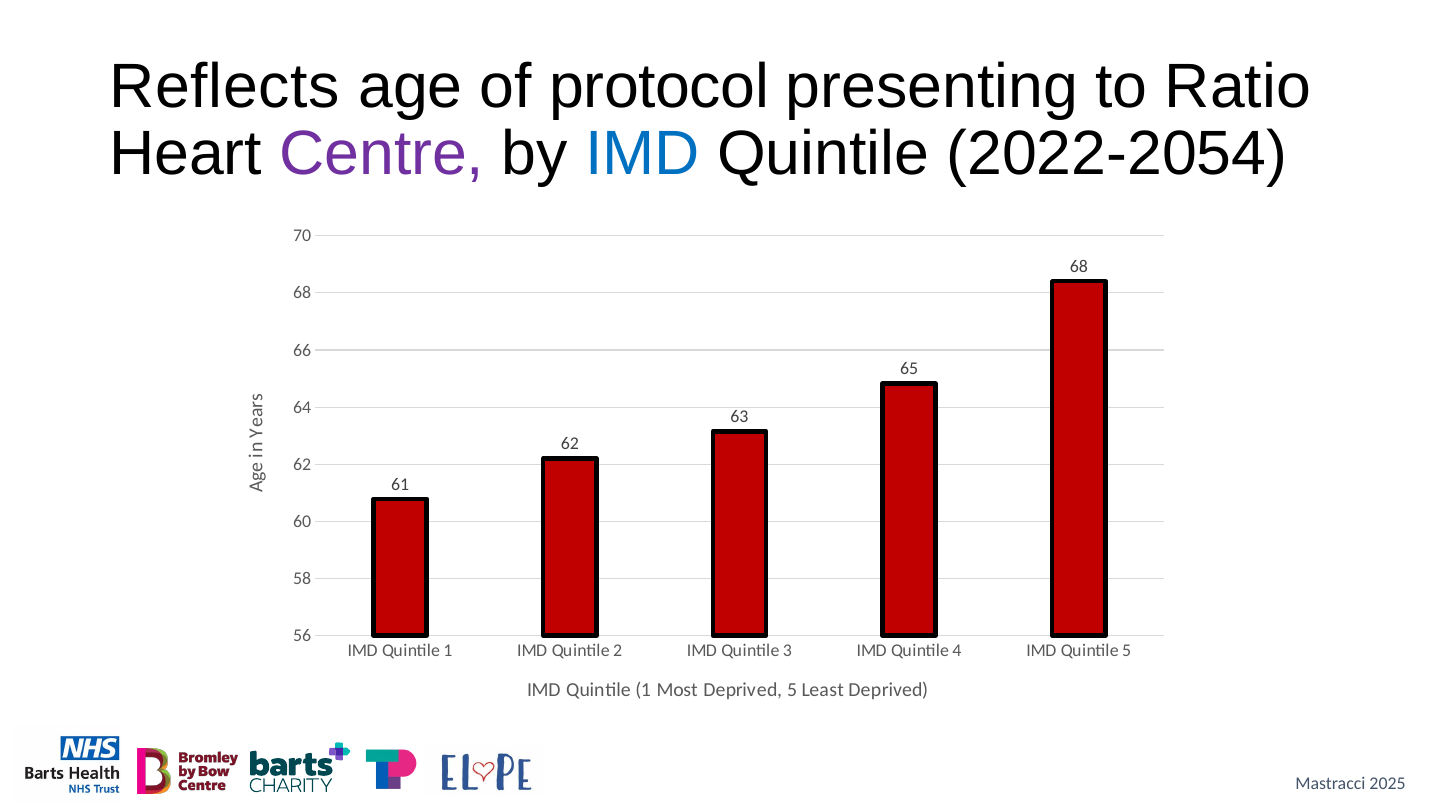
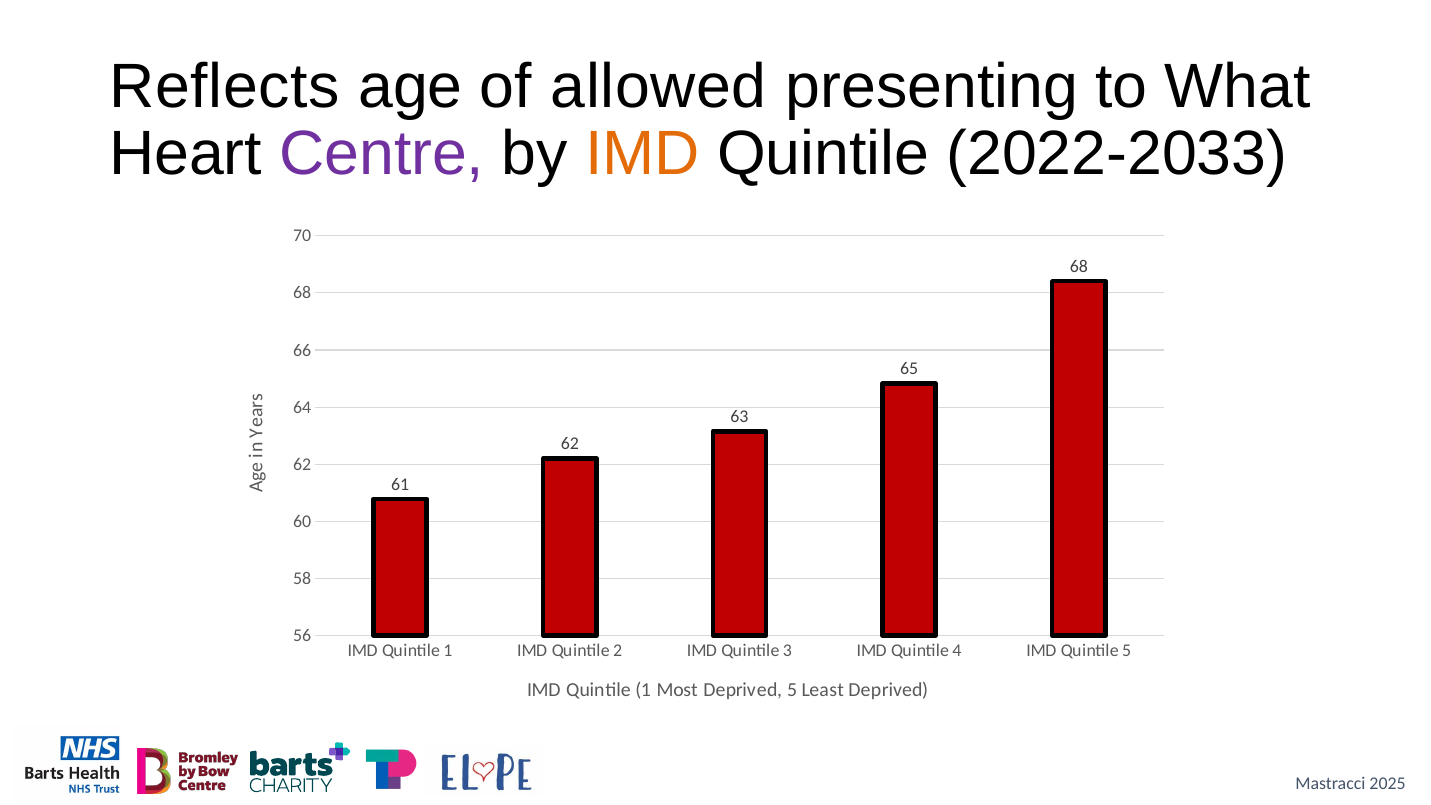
protocol: protocol -> allowed (659, 86)
Ratio: Ratio -> What (1238, 86)
IMD colour: blue -> orange (642, 154)
2022-2054: 2022-2054 -> 2022-2033 (1117, 154)
